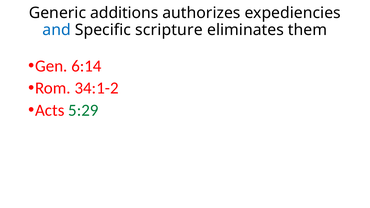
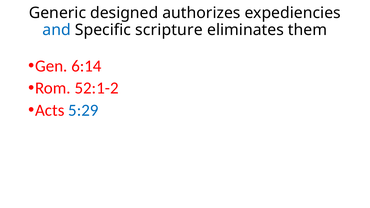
additions: additions -> designed (124, 13)
34:1-2: 34:1-2 -> 52:1-2 (97, 88)
5:29 colour: green -> blue (83, 110)
